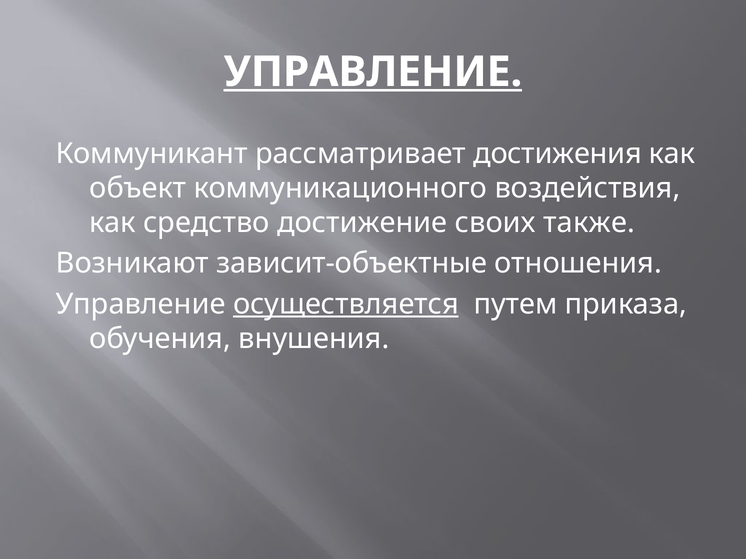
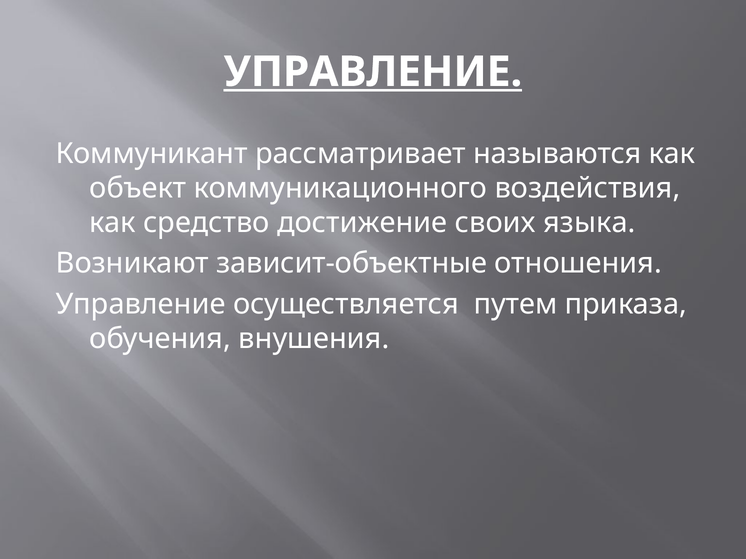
достижения: достижения -> называются (557, 154)
также: также -> языка (589, 223)
осуществляется underline: present -> none (346, 304)
